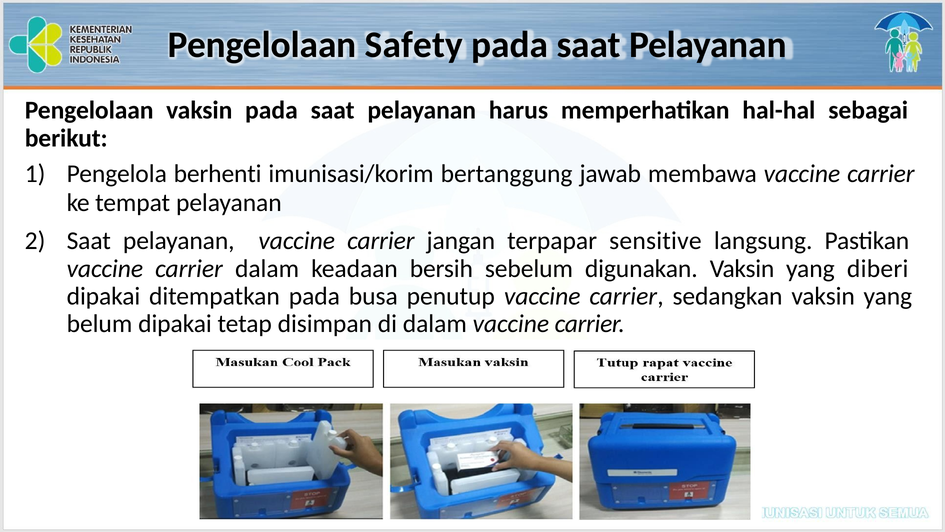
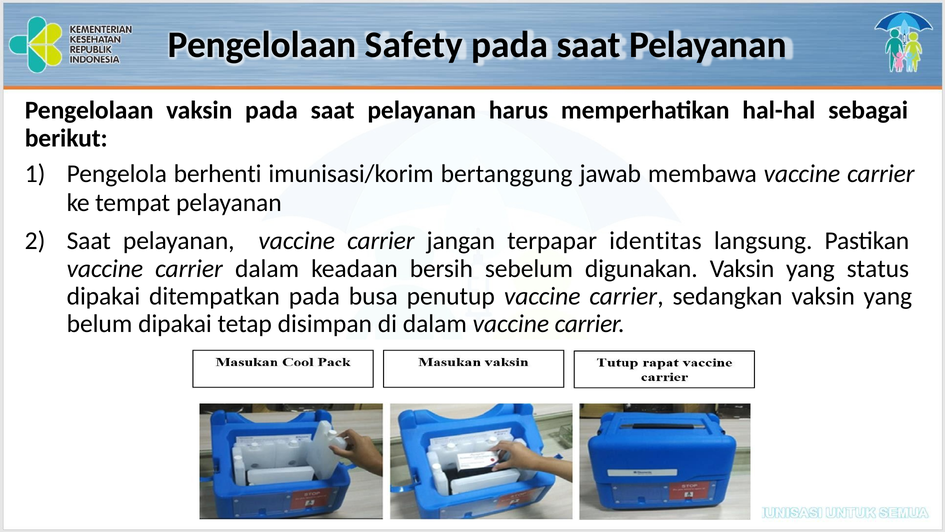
sensitive: sensitive -> identitas (655, 241)
diberi: diberi -> status (878, 268)
